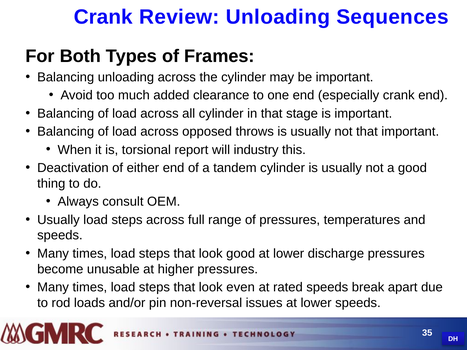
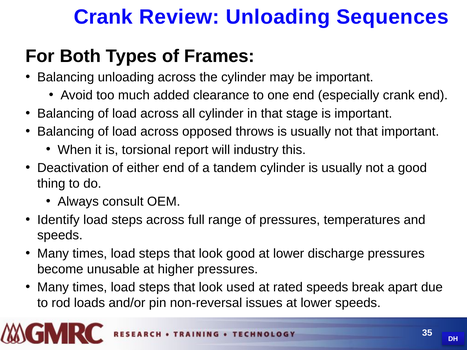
Usually: Usually -> Identify (58, 220)
even: even -> used (241, 287)
